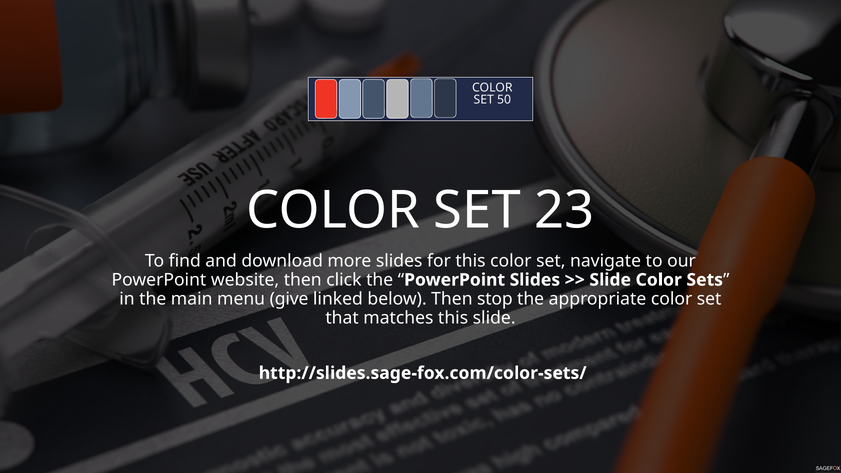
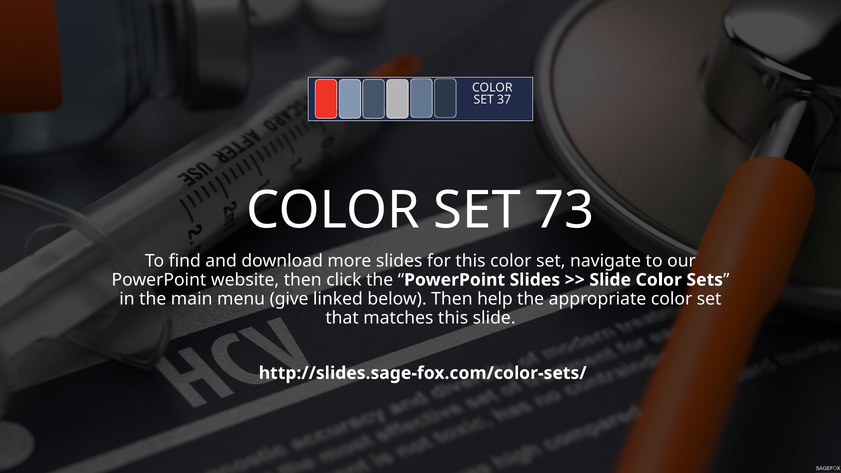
50: 50 -> 37 (504, 100)
23: 23 -> 73 (564, 210)
stop: stop -> help (495, 299)
